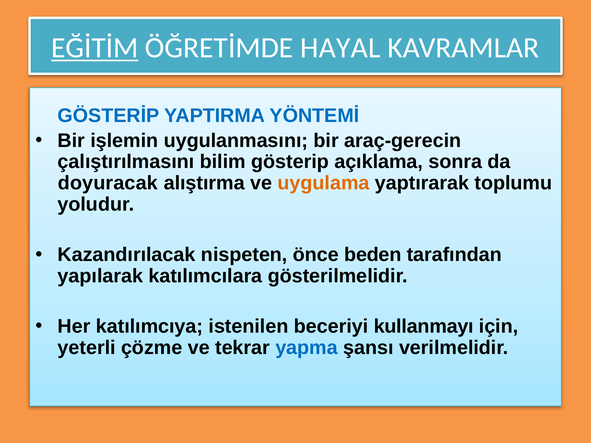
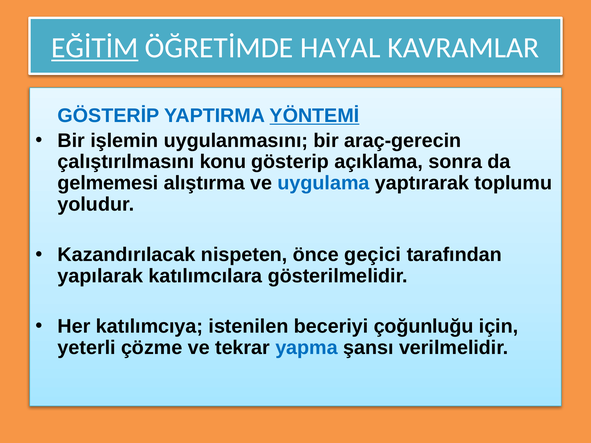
YÖNTEMİ underline: none -> present (314, 116)
bilim: bilim -> konu (223, 162)
doyuracak: doyuracak -> gelmemesi (108, 183)
uygulama colour: orange -> blue (324, 183)
beden: beden -> geçici (373, 255)
kullanmayı: kullanmayı -> çoğunluğu (424, 326)
